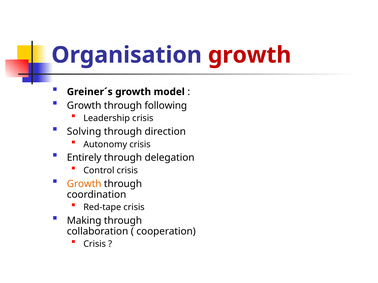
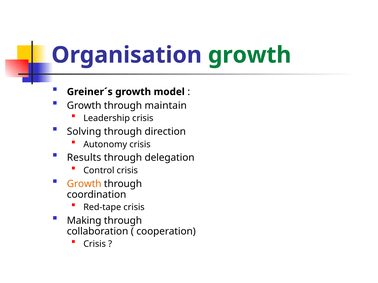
growth colour: red -> green (250, 55)
following: following -> maintain (166, 106)
Entirely: Entirely -> Results (84, 158)
